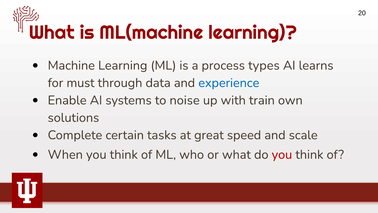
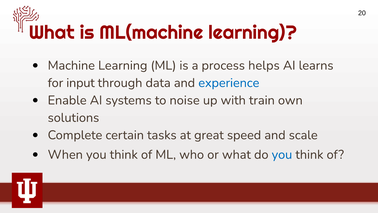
types: types -> helps (264, 65)
must: must -> input (81, 83)
you colour: red -> blue (282, 154)
